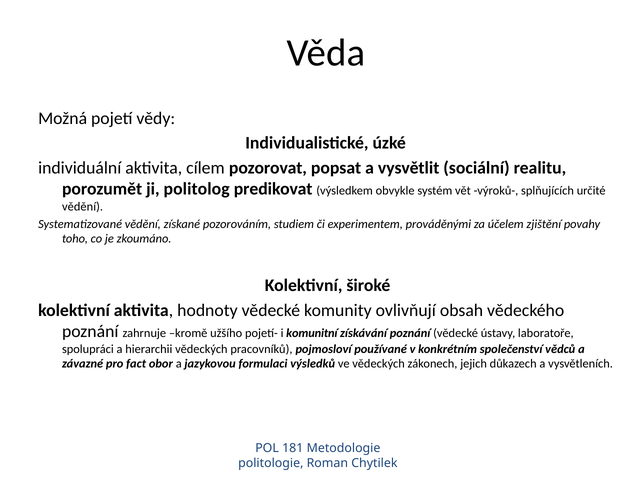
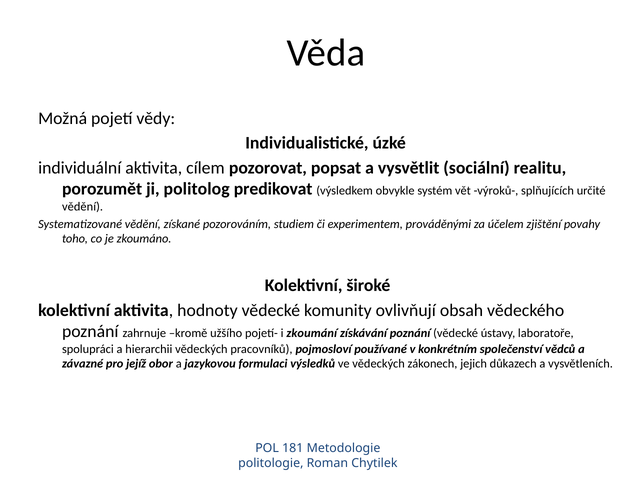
komunitní: komunitní -> zkoumání (312, 333)
fact: fact -> jejíž (136, 364)
